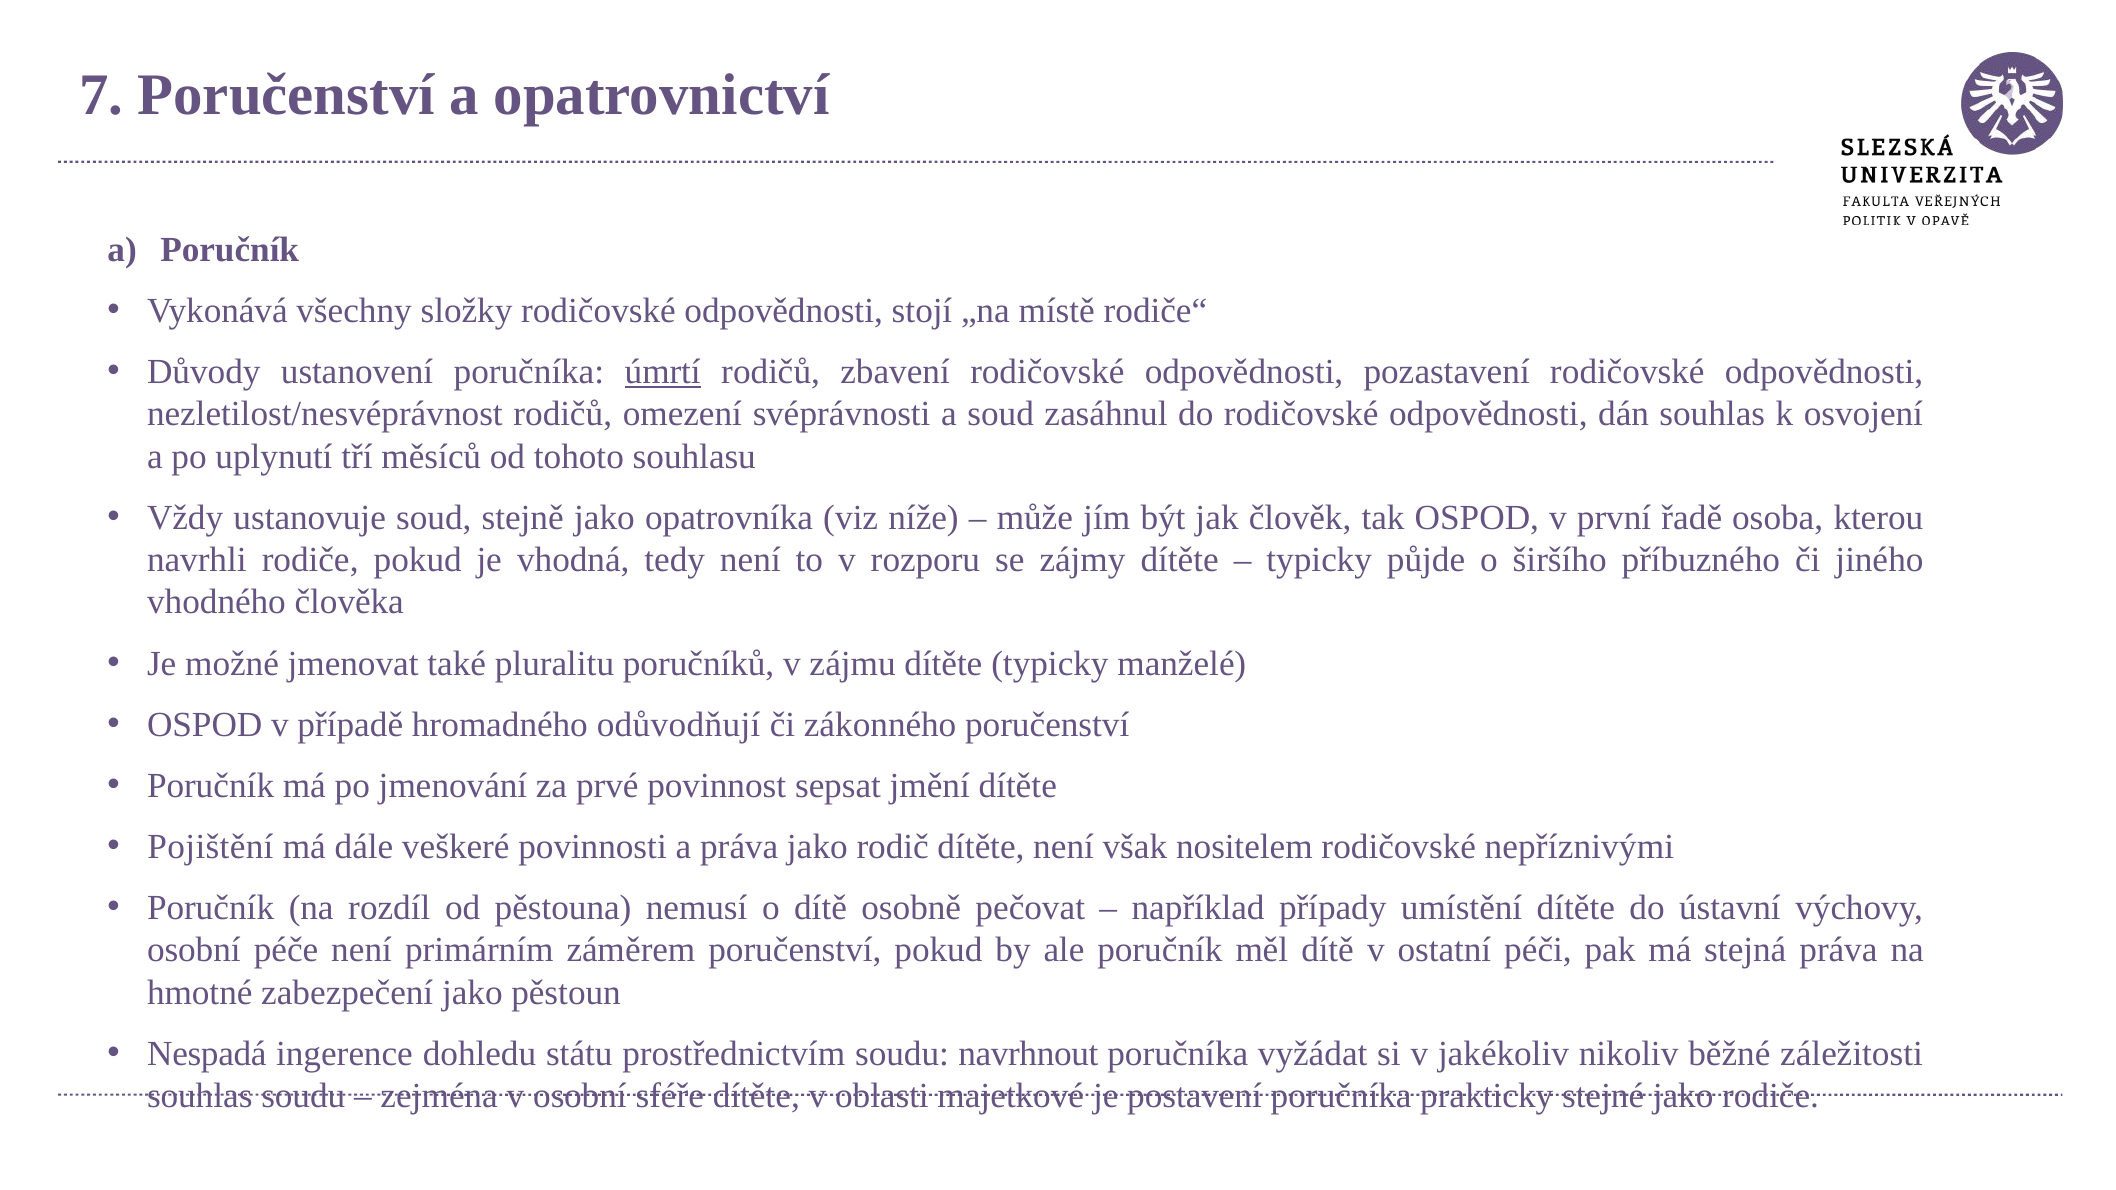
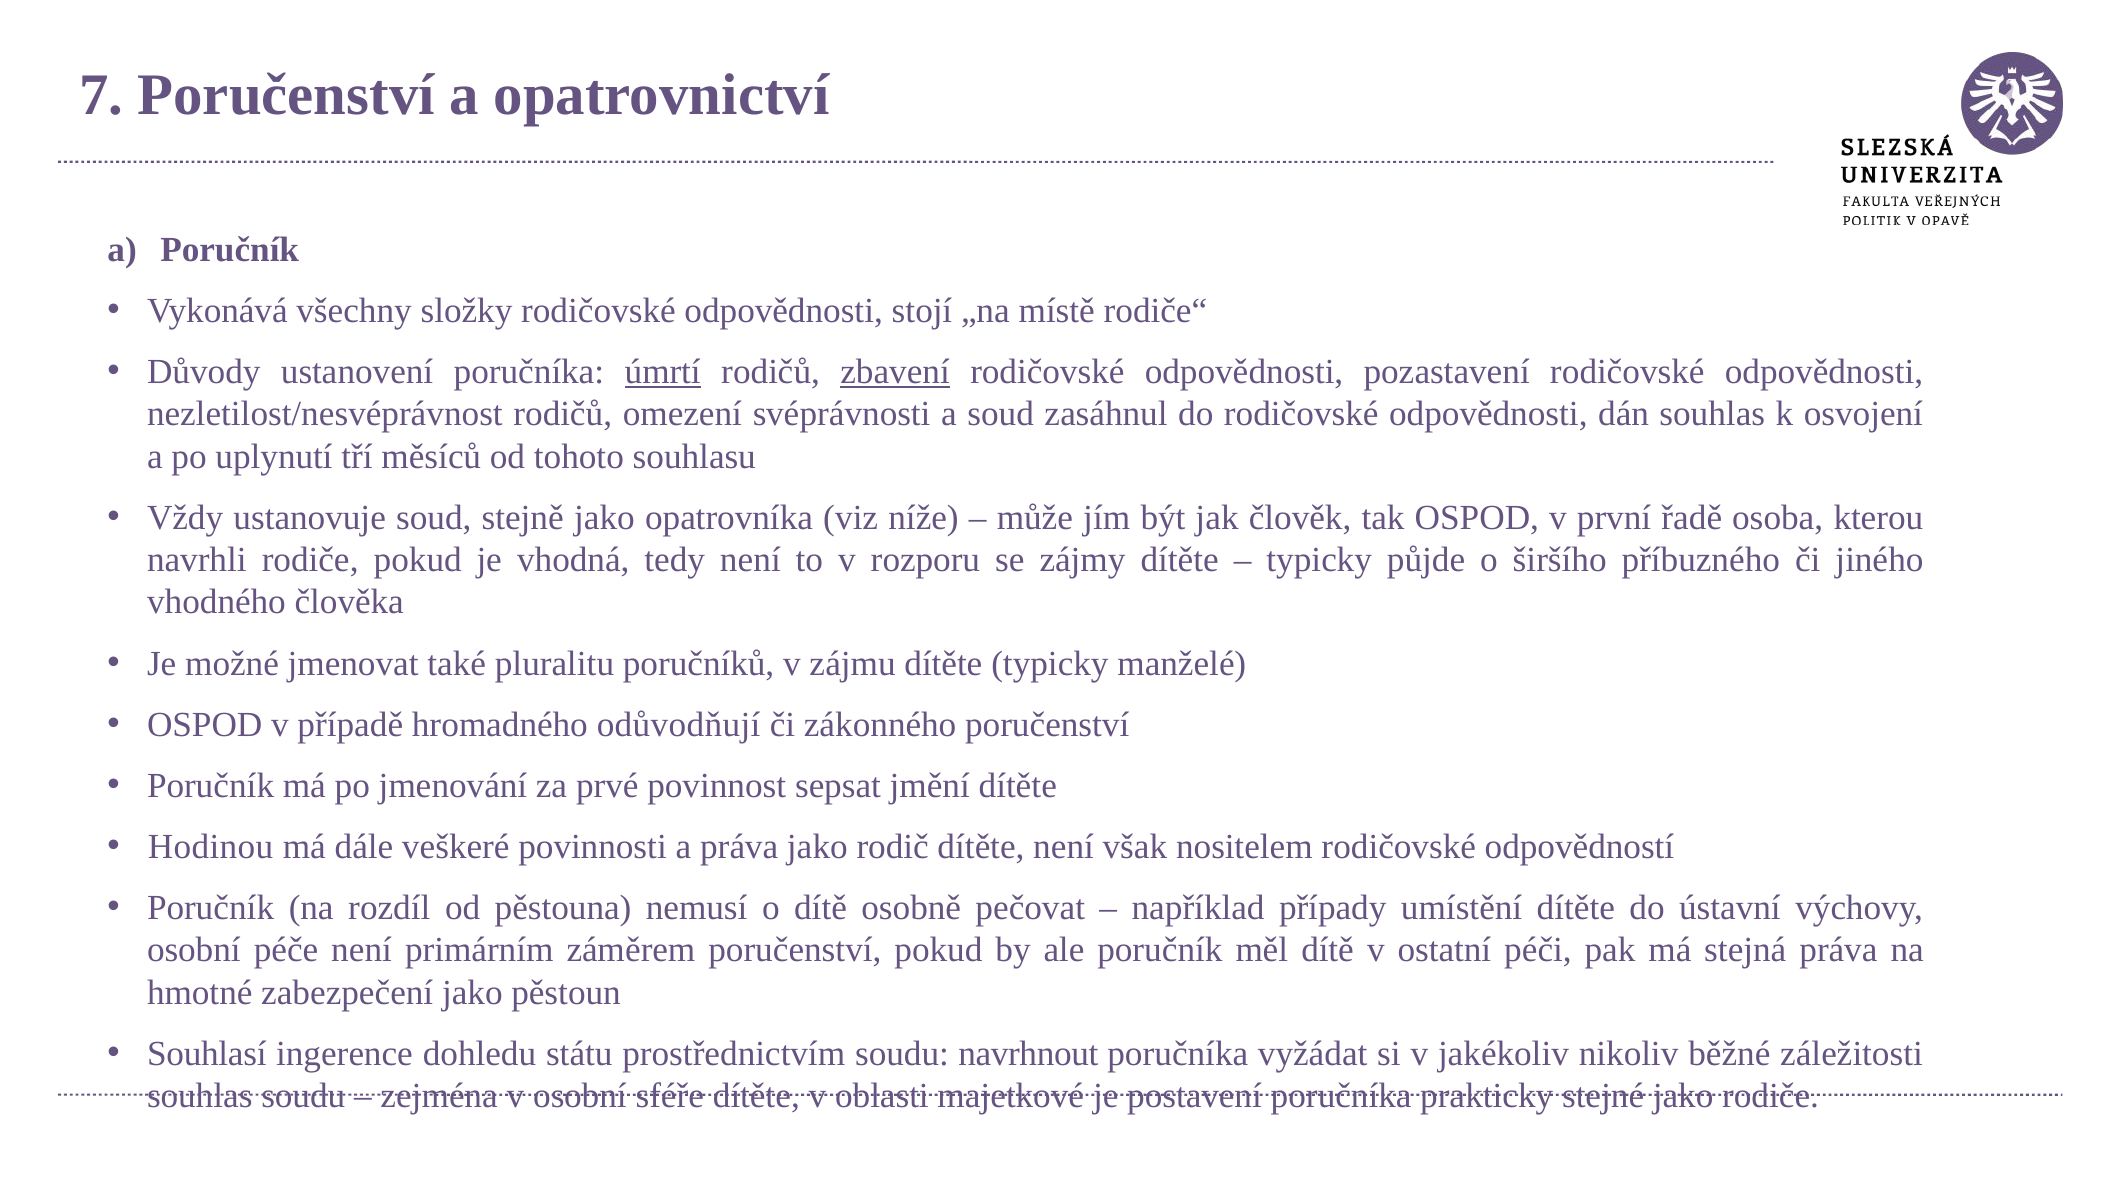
zbavení underline: none -> present (895, 372)
Pojištění: Pojištění -> Hodinou (210, 847)
nepříznivými: nepříznivými -> odpovědností (1579, 847)
Nespadá: Nespadá -> Souhlasí (207, 1054)
